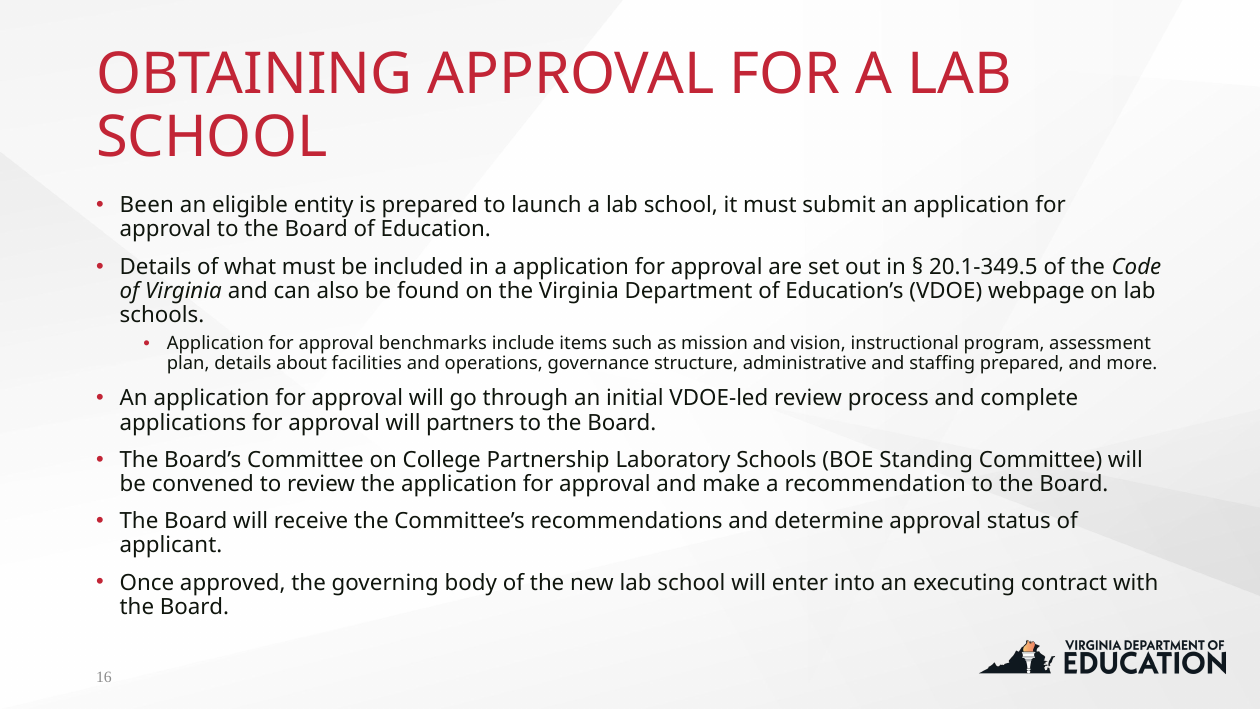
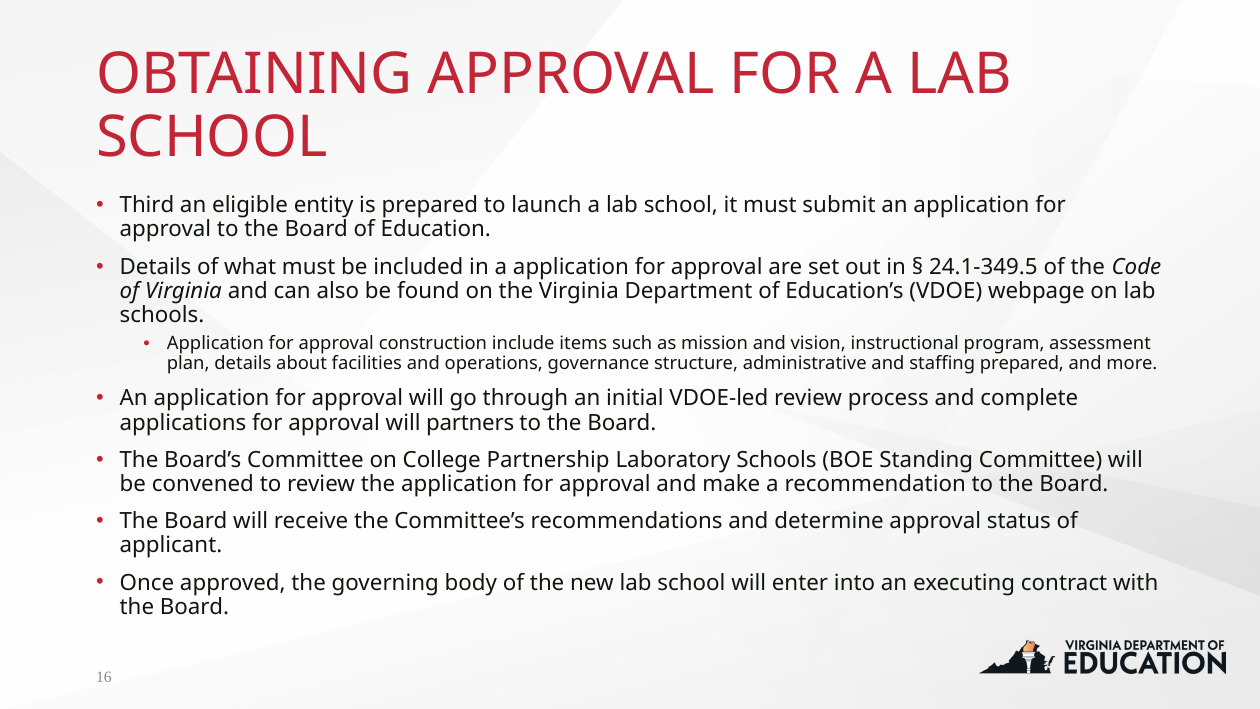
Been: Been -> Third (147, 205)
20.1-349.5: 20.1-349.5 -> 24.1-349.5 (983, 267)
benchmarks: benchmarks -> construction (433, 343)
